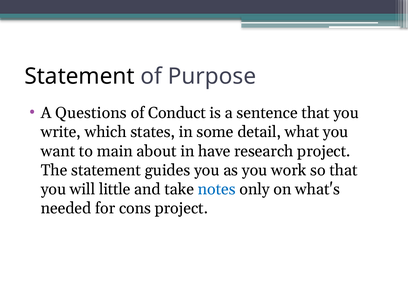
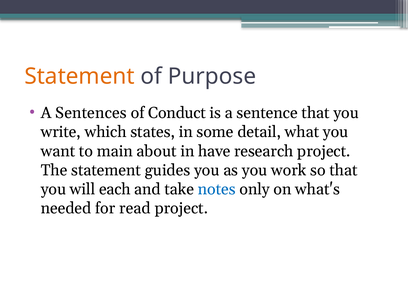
Statement colour: black -> orange (80, 76)
Questions: Questions -> Sentences (91, 113)
little: little -> each (115, 189)
cons: cons -> read (135, 208)
